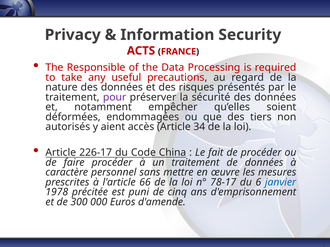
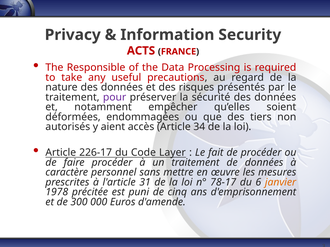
China: China -> Layer (172, 153)
66: 66 -> 31 (145, 183)
janvier colour: blue -> orange (281, 183)
